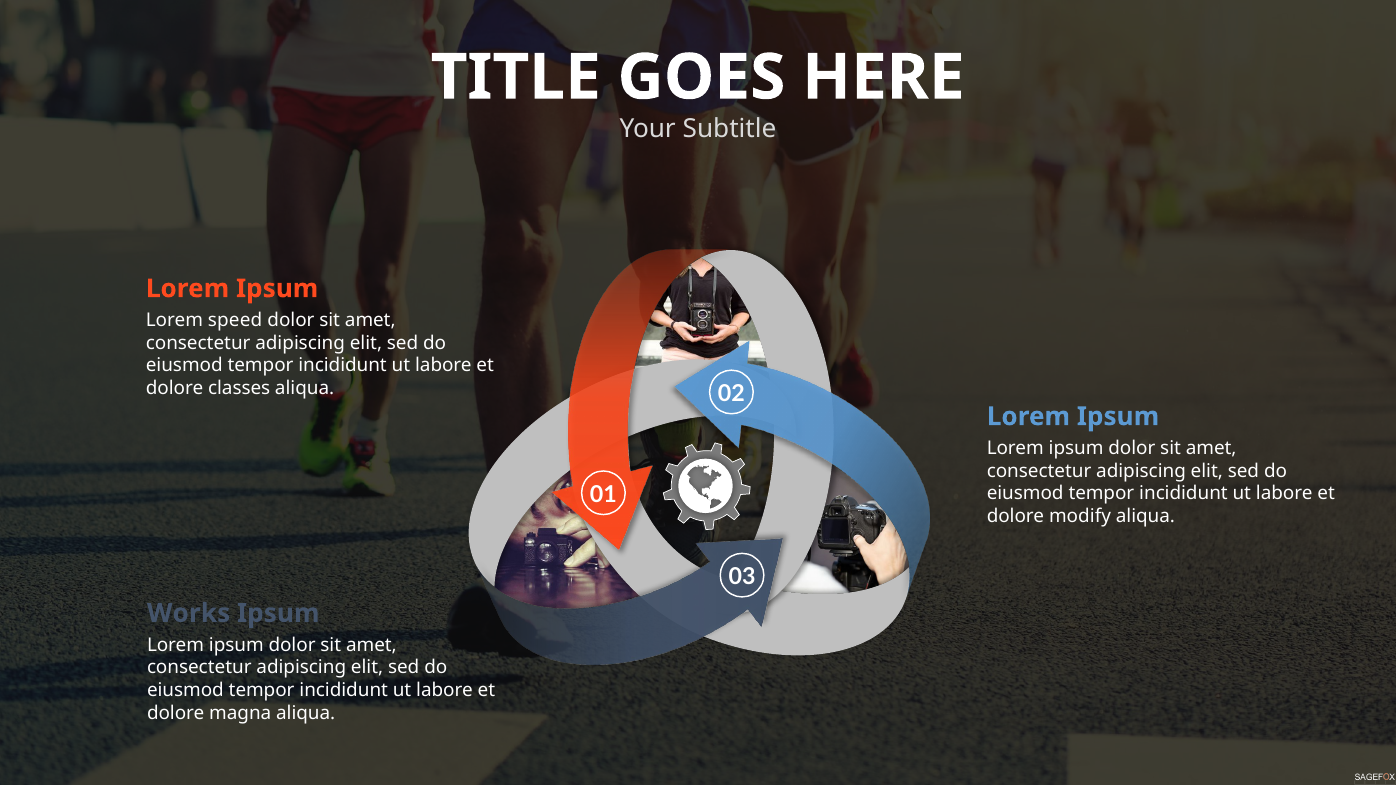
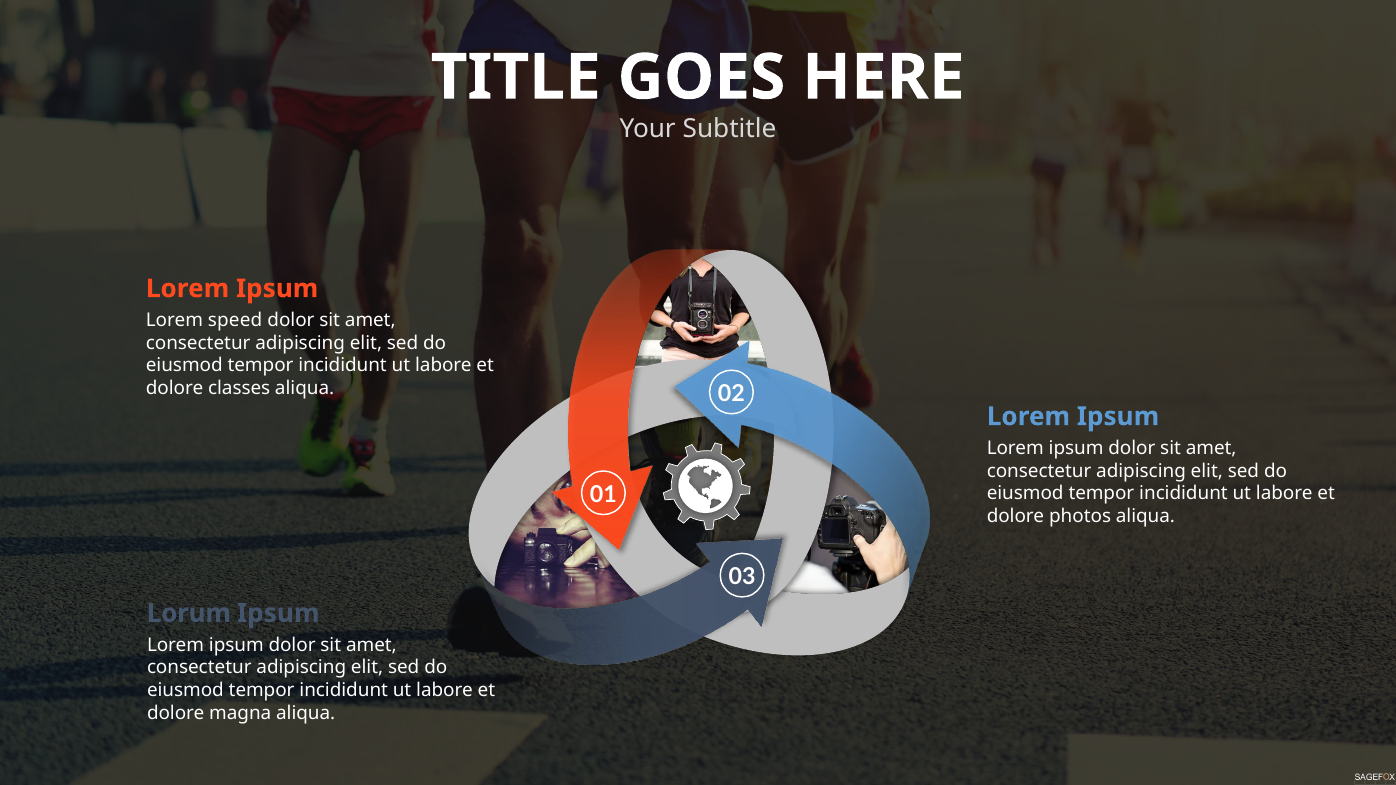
modify: modify -> photos (1080, 517)
Works: Works -> Lorum (189, 613)
